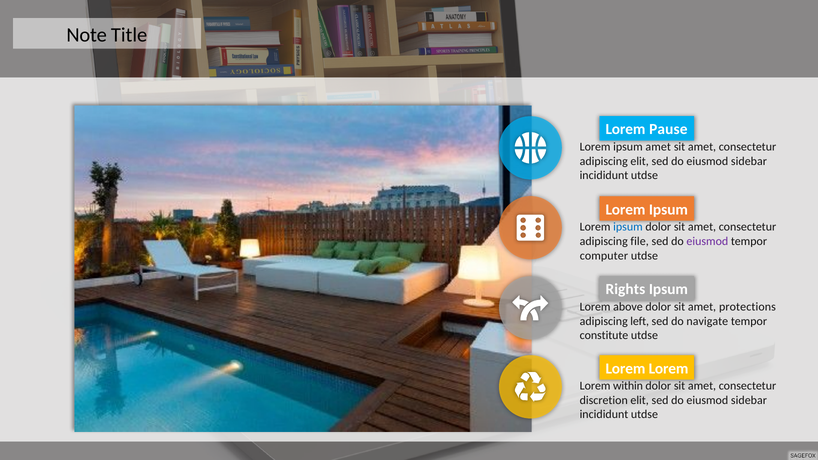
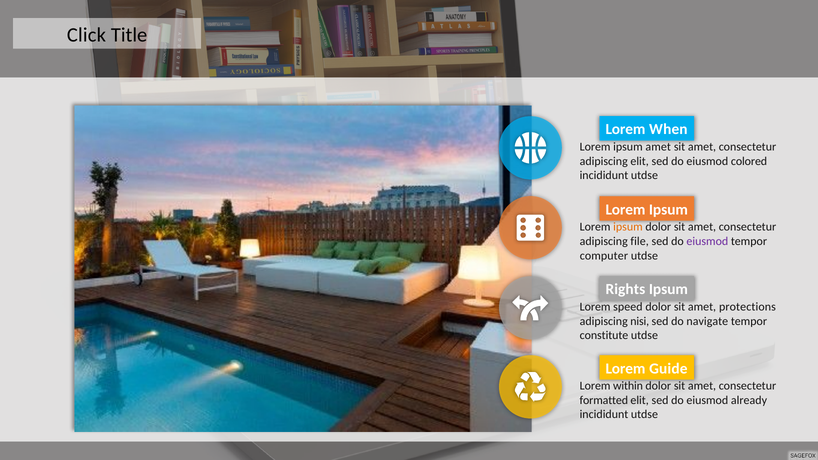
Note: Note -> Click (86, 35)
Pause: Pause -> When (668, 129)
sidebar: sidebar -> colored (749, 161)
ipsum colour: blue -> orange (628, 227)
above: above -> speed (628, 307)
left: left -> nisi (640, 321)
Lorem: Lorem -> Guide (668, 369)
discretion: discretion -> formatted (604, 400)
sidebar: sidebar -> already (749, 400)
